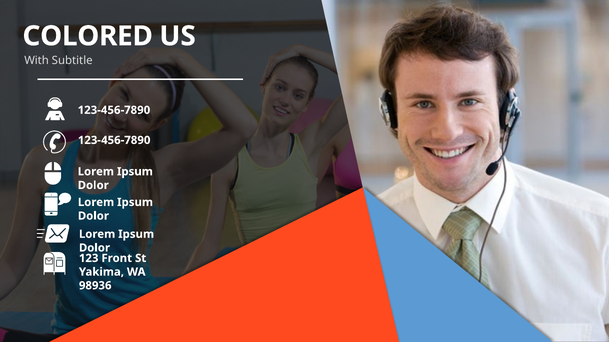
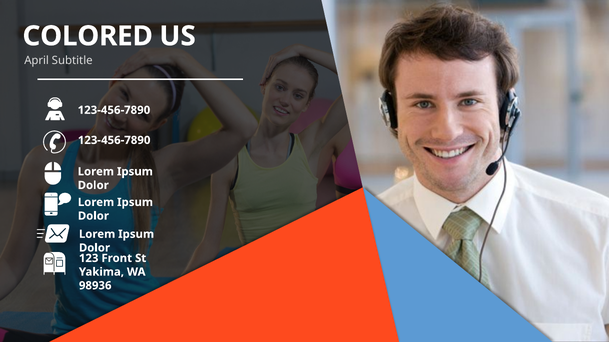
With: With -> April (37, 60)
